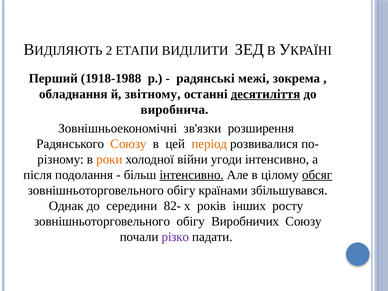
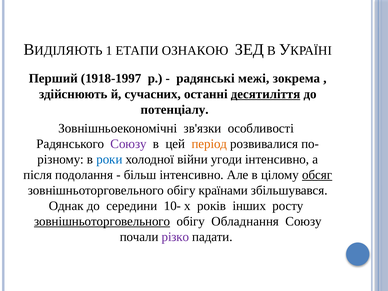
2: 2 -> 1 (109, 51)
ВИДІЛИТИ: ВИДІЛИТИ -> ОЗНАКОЮ (195, 51)
1918-1988: 1918-1988 -> 1918-1997 (111, 78)
обладнання: обладнання -> здійснюють (73, 94)
звітному: звітному -> сучасних (153, 94)
виробнича: виробнича -> потенціалу (175, 110)
розширення: розширення -> особливості (261, 128)
Союзу colour: orange -> purple (129, 144)
роки colour: orange -> blue (109, 159)
інтенсивно underline: present -> none (192, 175)
82-: 82- -> 10- (172, 206)
зовнішньоторговельного underline: none -> present (102, 221)
Виробничих: Виробничих -> Обладнання (245, 221)
